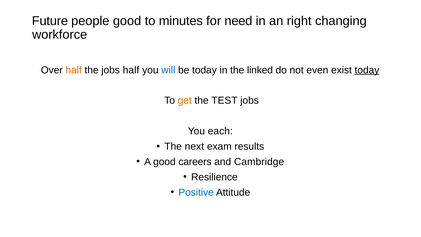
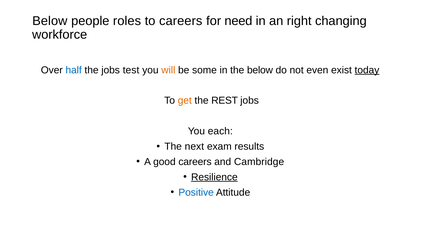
Future: Future -> Below (50, 21)
people good: good -> roles (127, 21)
to minutes: minutes -> careers (181, 21)
half colour: orange -> blue (74, 70)
jobs half: half -> test (131, 70)
will colour: blue -> orange (168, 70)
be today: today -> some (204, 70)
the linked: linked -> below (260, 70)
TEST: TEST -> REST (225, 101)
Resilience underline: none -> present (214, 177)
